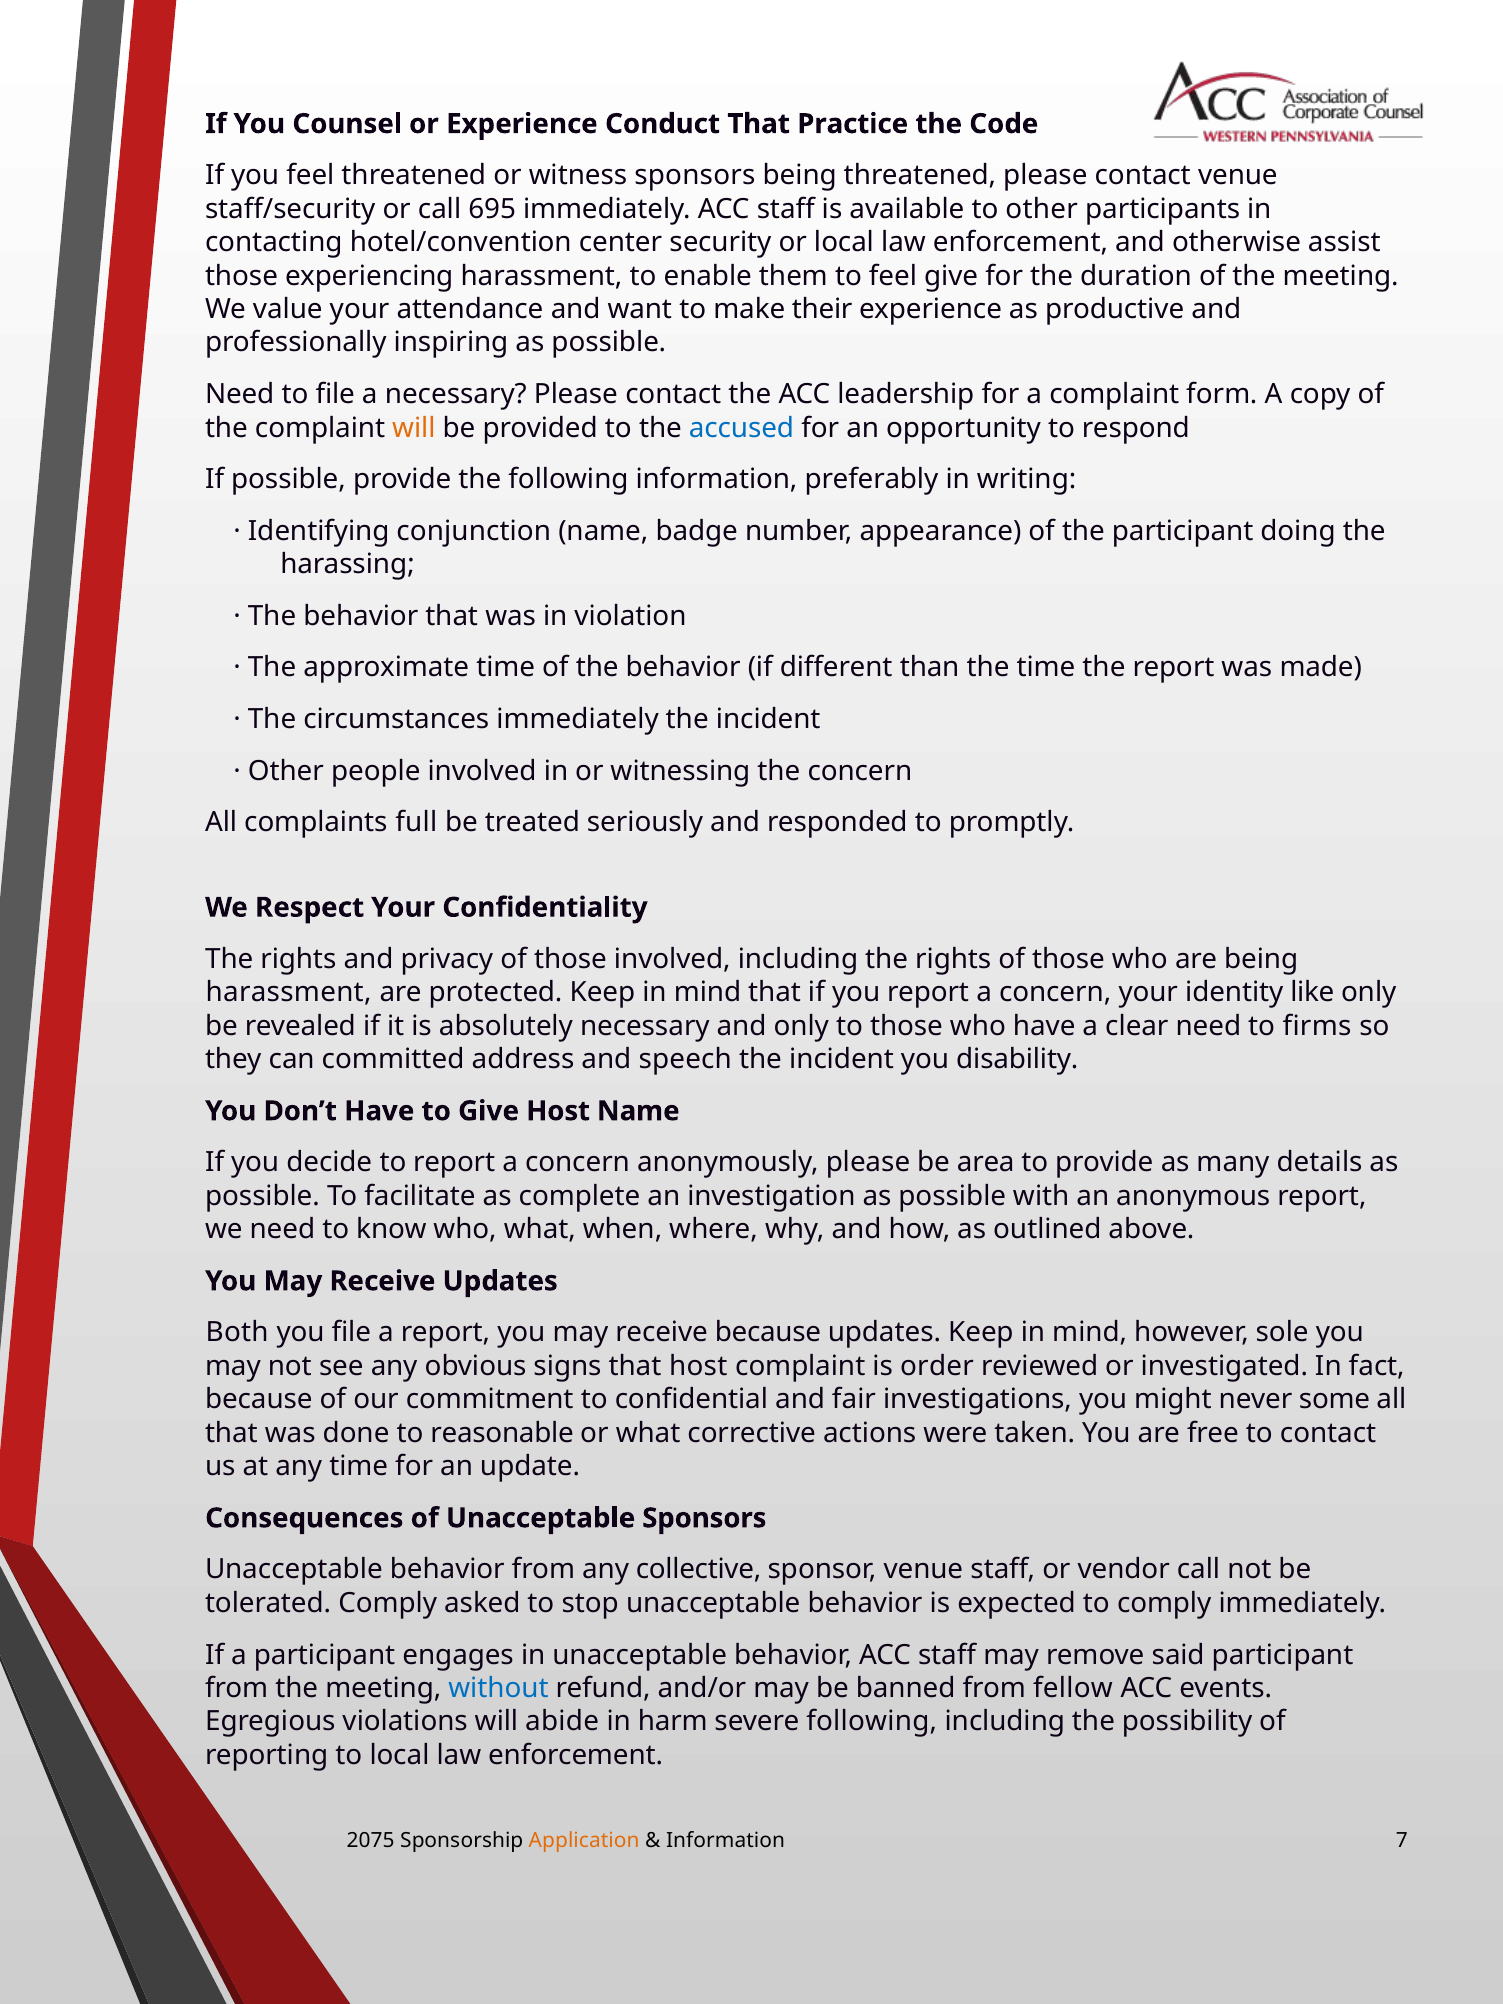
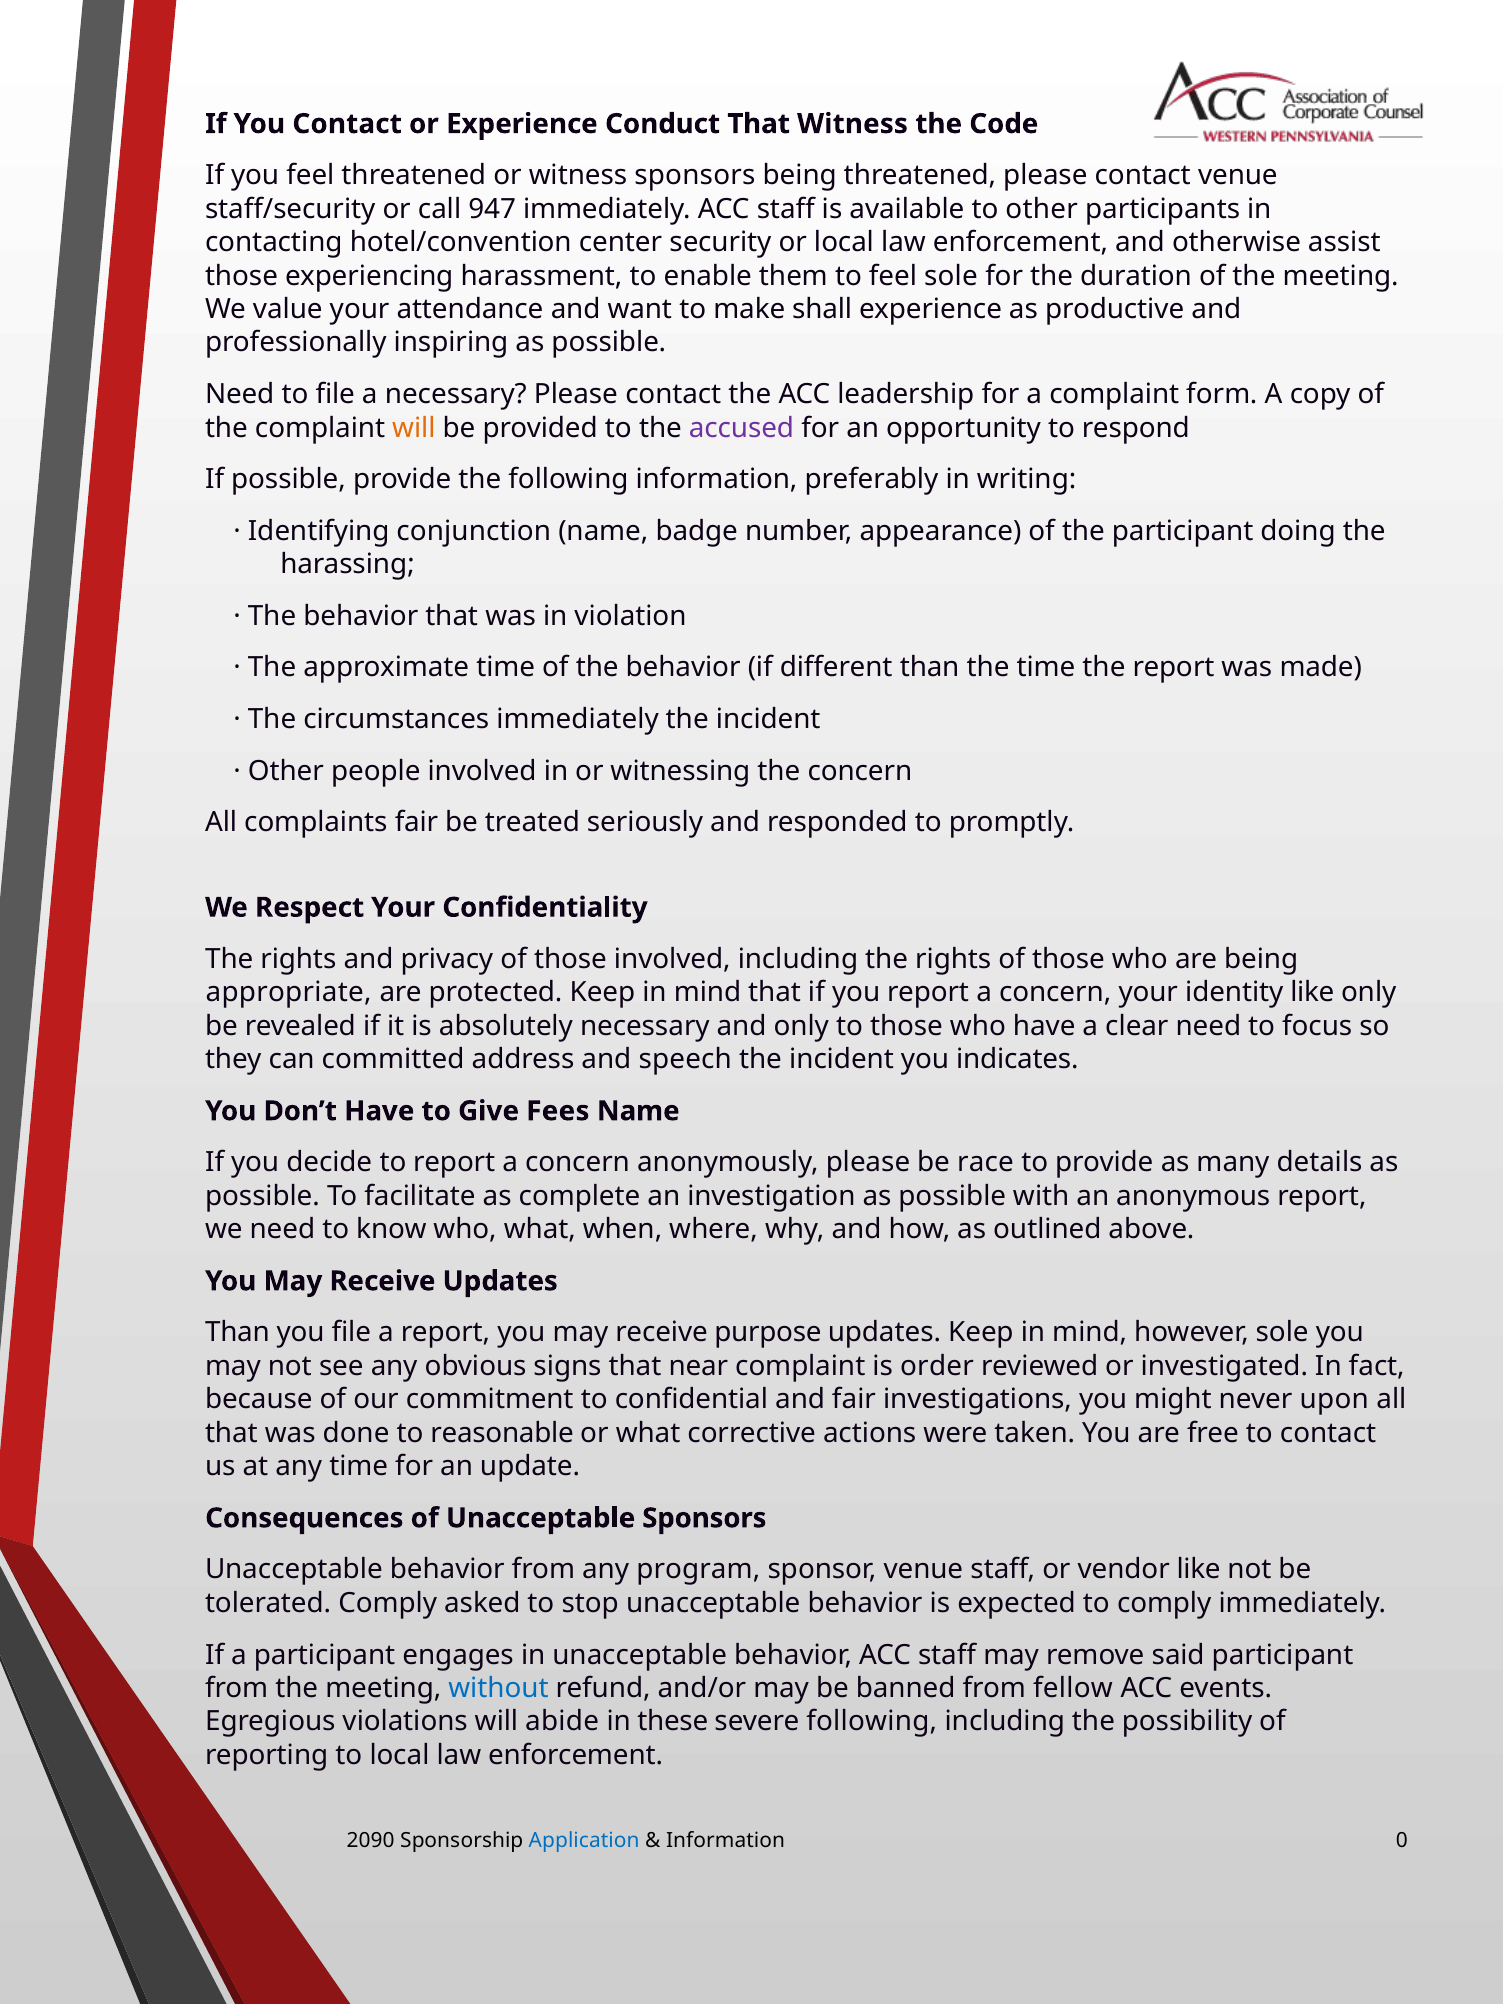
You Counsel: Counsel -> Contact (347, 124)
That Practice: Practice -> Witness (853, 124)
695: 695 -> 947 (492, 209)
feel give: give -> sole (951, 276)
their: their -> shall (822, 309)
accused colour: blue -> purple (741, 428)
complaints full: full -> fair (416, 822)
harassment: harassment -> appropriate (289, 993)
firms: firms -> focus (1317, 1026)
disability: disability -> indicates (1017, 1059)
Give Host: Host -> Fees (558, 1111)
area: area -> race (986, 1163)
Both: Both -> Than (237, 1333)
receive because: because -> purpose (768, 1333)
that host: host -> near (698, 1366)
some: some -> upon (1334, 1400)
collective: collective -> program (698, 1570)
vendor call: call -> like (1199, 1570)
harm: harm -> these (673, 1722)
2075: 2075 -> 2090 (371, 1840)
Application colour: orange -> blue (584, 1840)
7: 7 -> 0 (1402, 1840)
